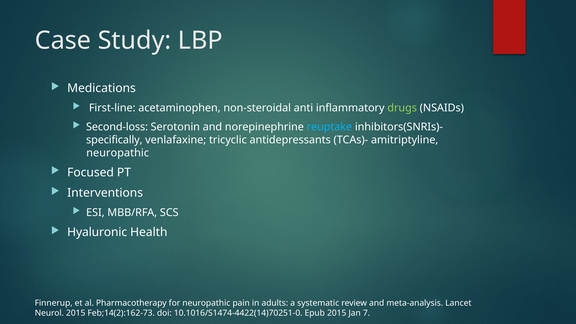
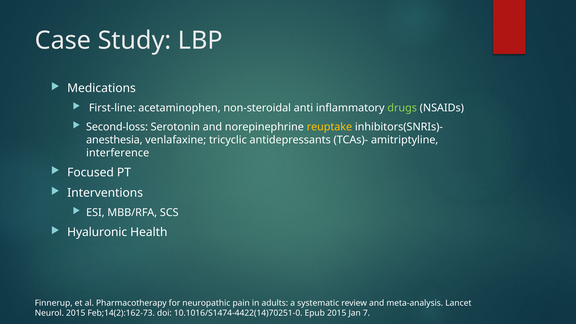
reuptake colour: light blue -> yellow (329, 127)
specifically: specifically -> anesthesia (114, 140)
neuropathic: neuropathic -> interference (118, 153)
